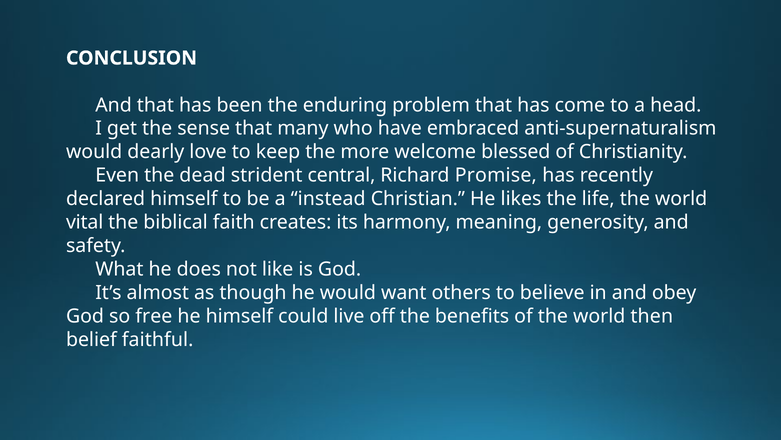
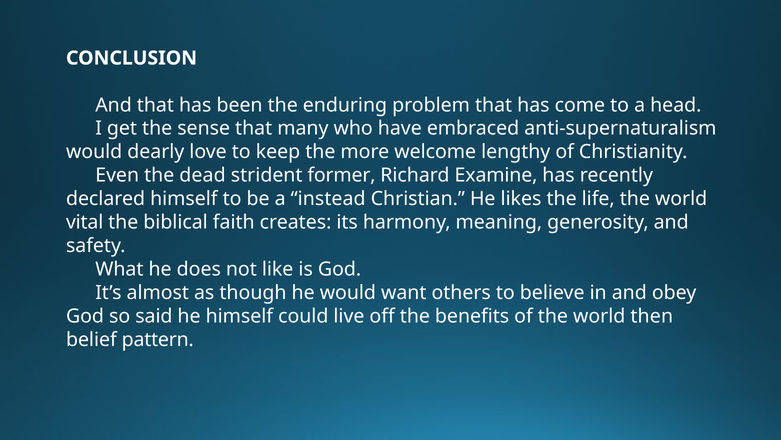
blessed: blessed -> lengthy (516, 152)
central: central -> former (341, 175)
Promise: Promise -> Examine (496, 175)
free: free -> said (154, 316)
faithful: faithful -> pattern (158, 339)
